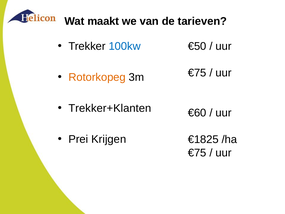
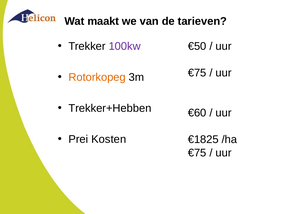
100kw colour: blue -> purple (125, 46)
Trekker+Klanten: Trekker+Klanten -> Trekker+Hebben (110, 108)
Krijgen: Krijgen -> Kosten (109, 139)
